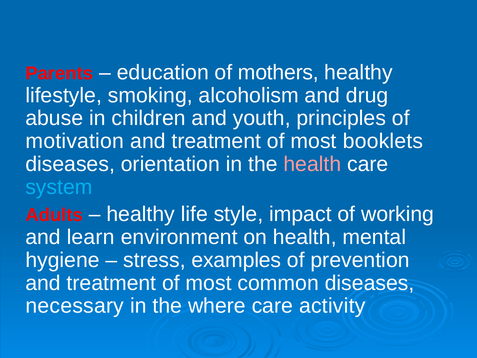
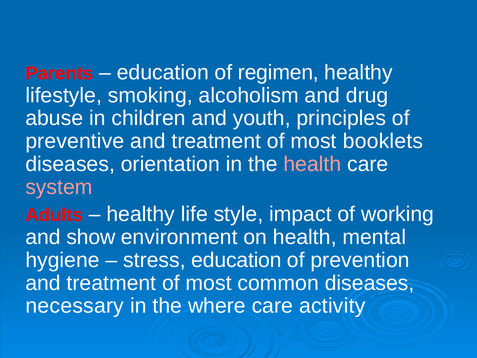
mothers: mothers -> regimen (278, 72)
motivation: motivation -> preventive (75, 141)
system colour: light blue -> pink (59, 187)
learn: learn -> show (91, 237)
stress examples: examples -> education (236, 260)
